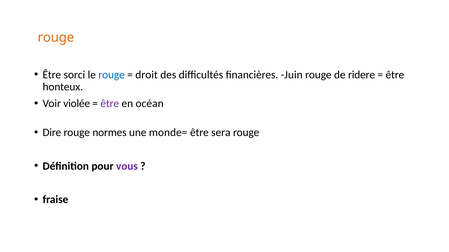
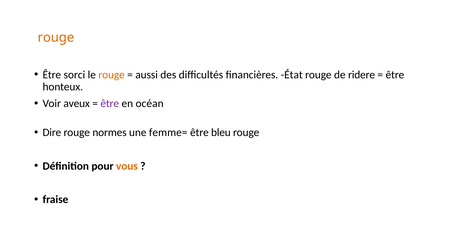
rouge colour: blue -> orange (112, 75)
droit: droit -> aussi (147, 75)
Juin: Juin -> État (292, 75)
violée: violée -> aveux (77, 104)
monde=: monde= -> femme= (168, 133)
sera: sera -> bleu (221, 133)
vous colour: purple -> orange (127, 166)
